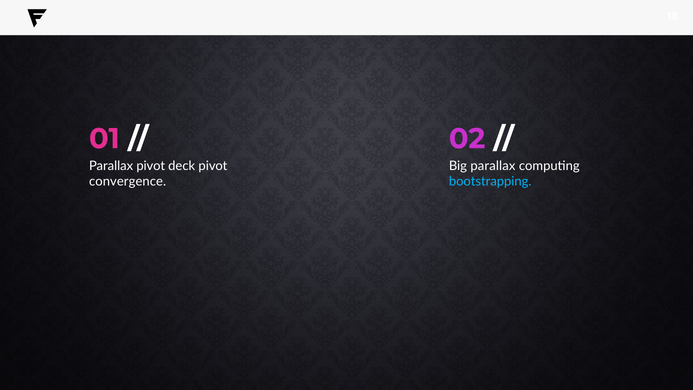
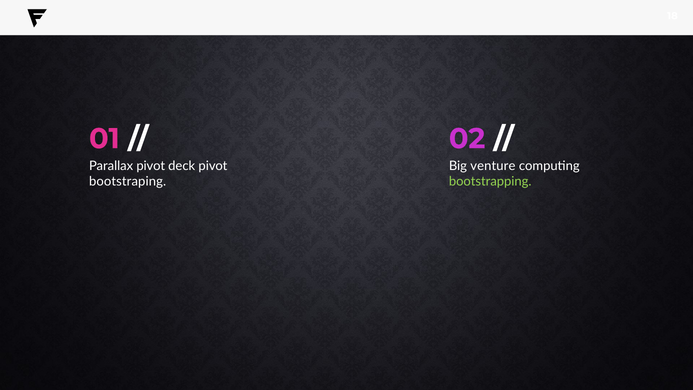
Big parallax: parallax -> venture (493, 166)
convergence: convergence -> bootstraping (128, 181)
bootstrapping colour: light blue -> light green (490, 181)
